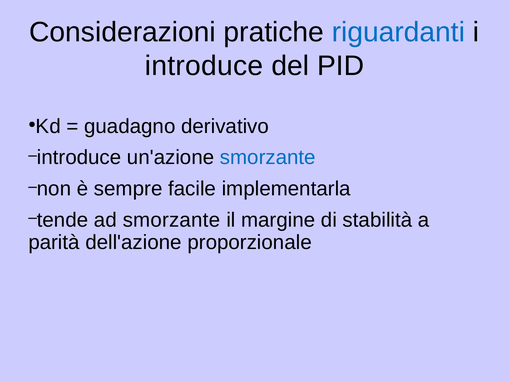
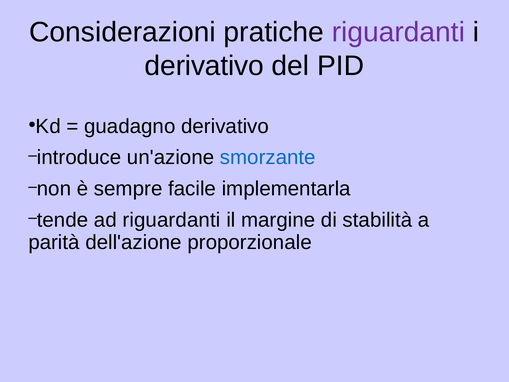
riguardanti colour: blue -> purple (398, 32)
introduce: introduce -> derivativo (204, 66)
ad smorzante: smorzante -> riguardanti (171, 220)
